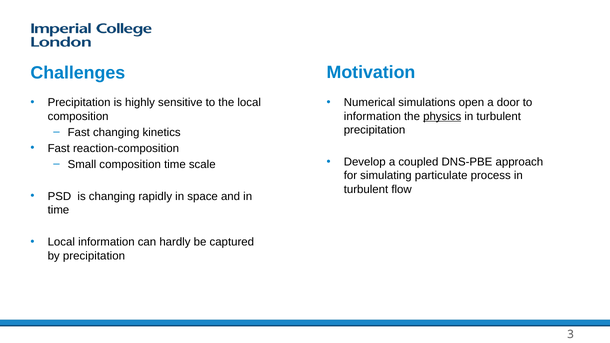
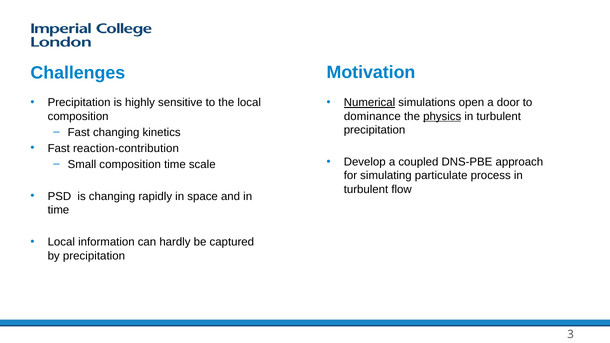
Numerical underline: none -> present (369, 103)
information: information -> dominance (372, 116)
reaction-composition: reaction-composition -> reaction-contribution (126, 148)
